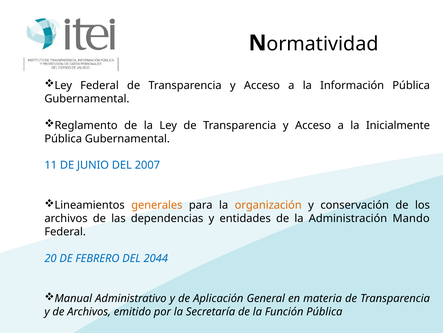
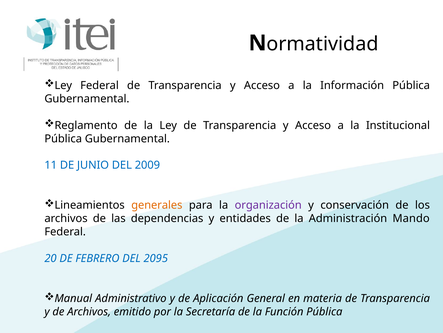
Inicialmente: Inicialmente -> Institucional (398, 125)
2007: 2007 -> 2009 (147, 165)
organización colour: orange -> purple (268, 205)
2044: 2044 -> 2095 (156, 258)
